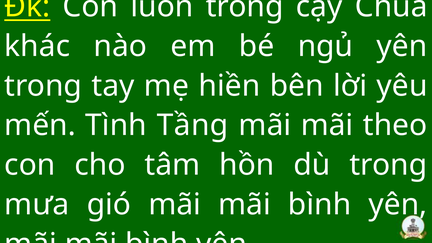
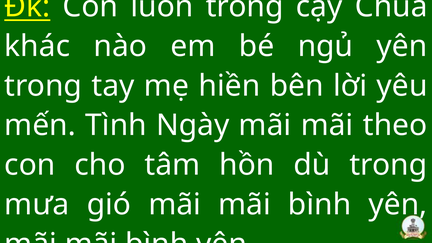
Tầng: Tầng -> Ngày (193, 125)
